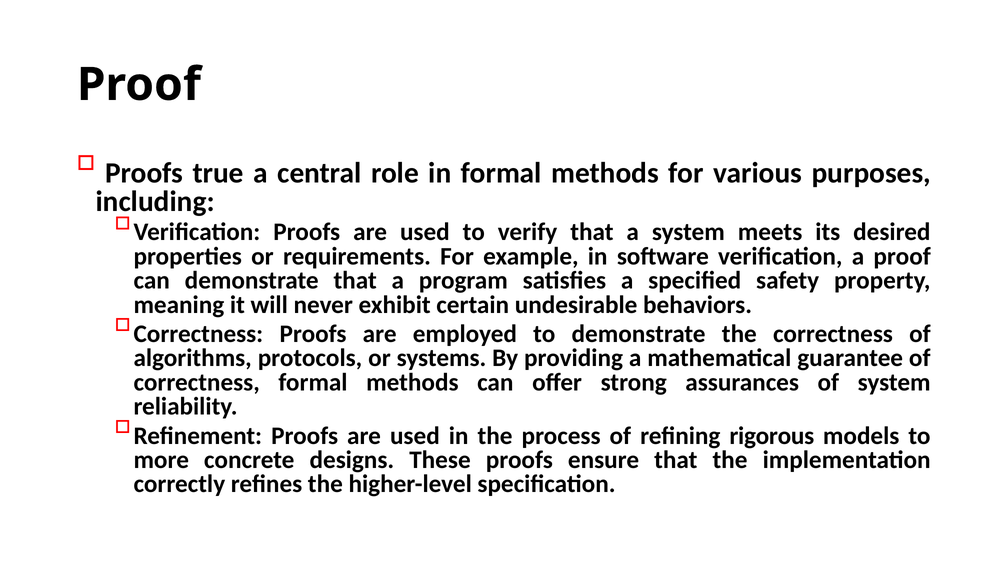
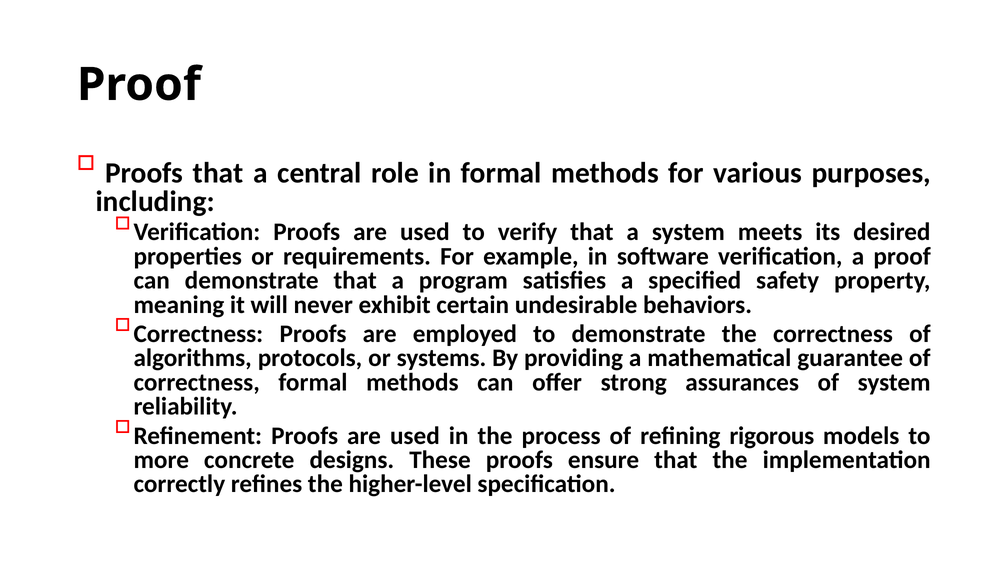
Proofs true: true -> that (218, 173)
